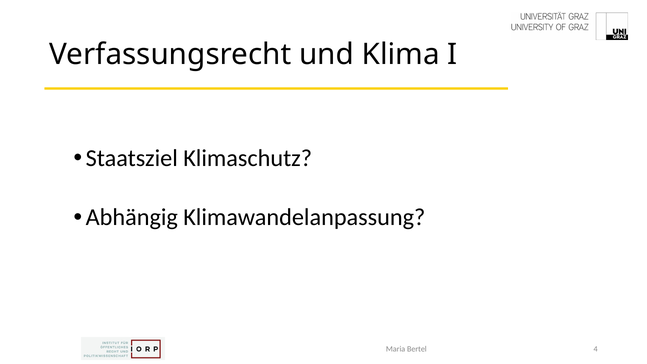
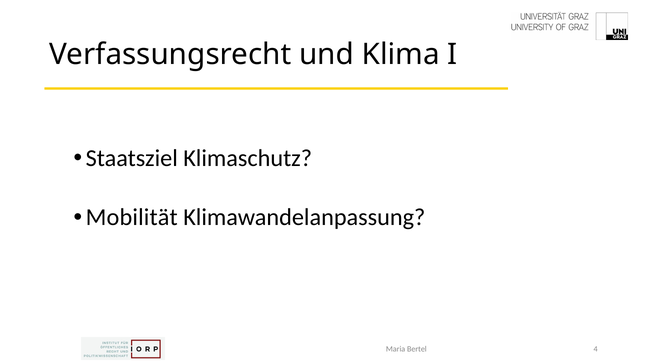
Abhängig: Abhängig -> Mobilität (132, 217)
